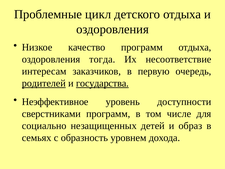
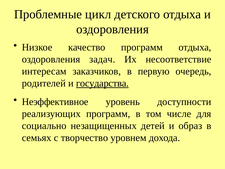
тогда: тогда -> задач (102, 59)
родителей underline: present -> none (44, 83)
сверстниками: сверстниками -> реализующих (51, 114)
образность: образность -> творчество (84, 138)
